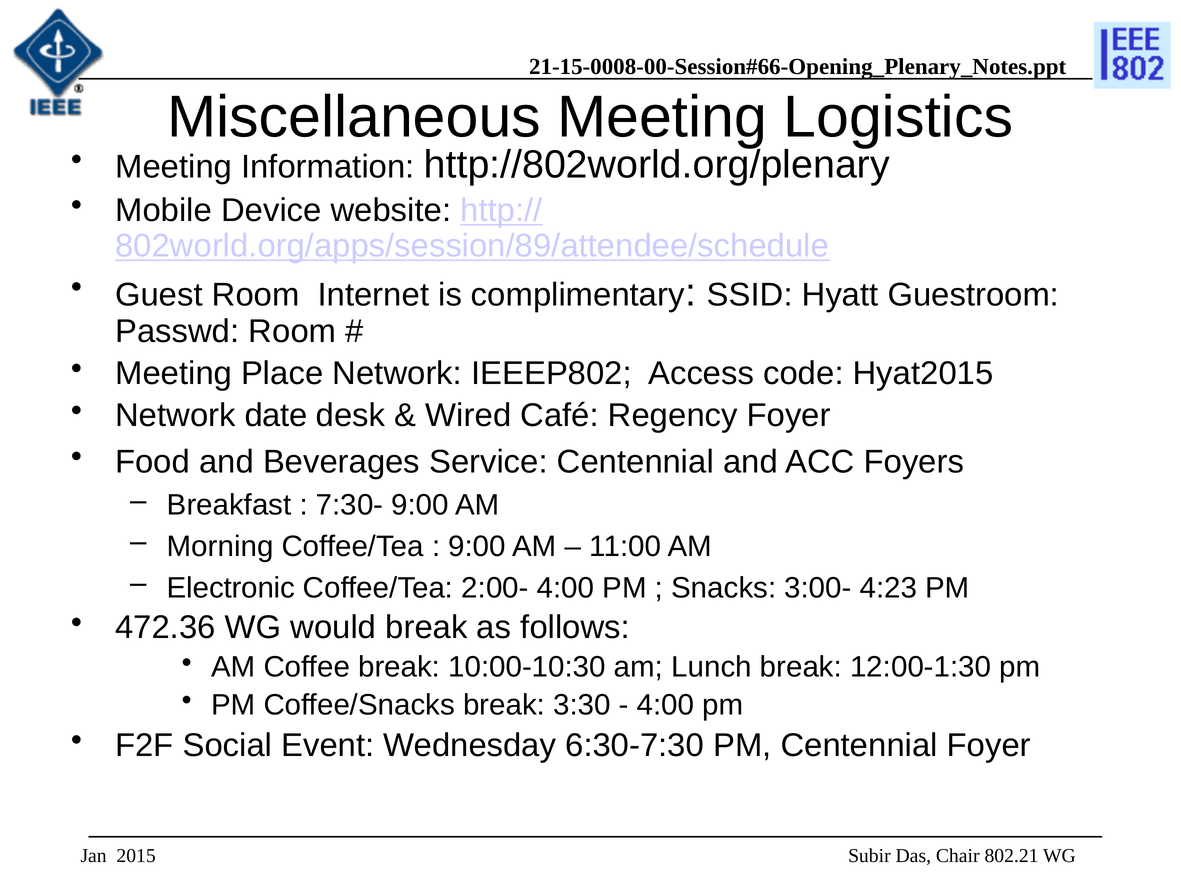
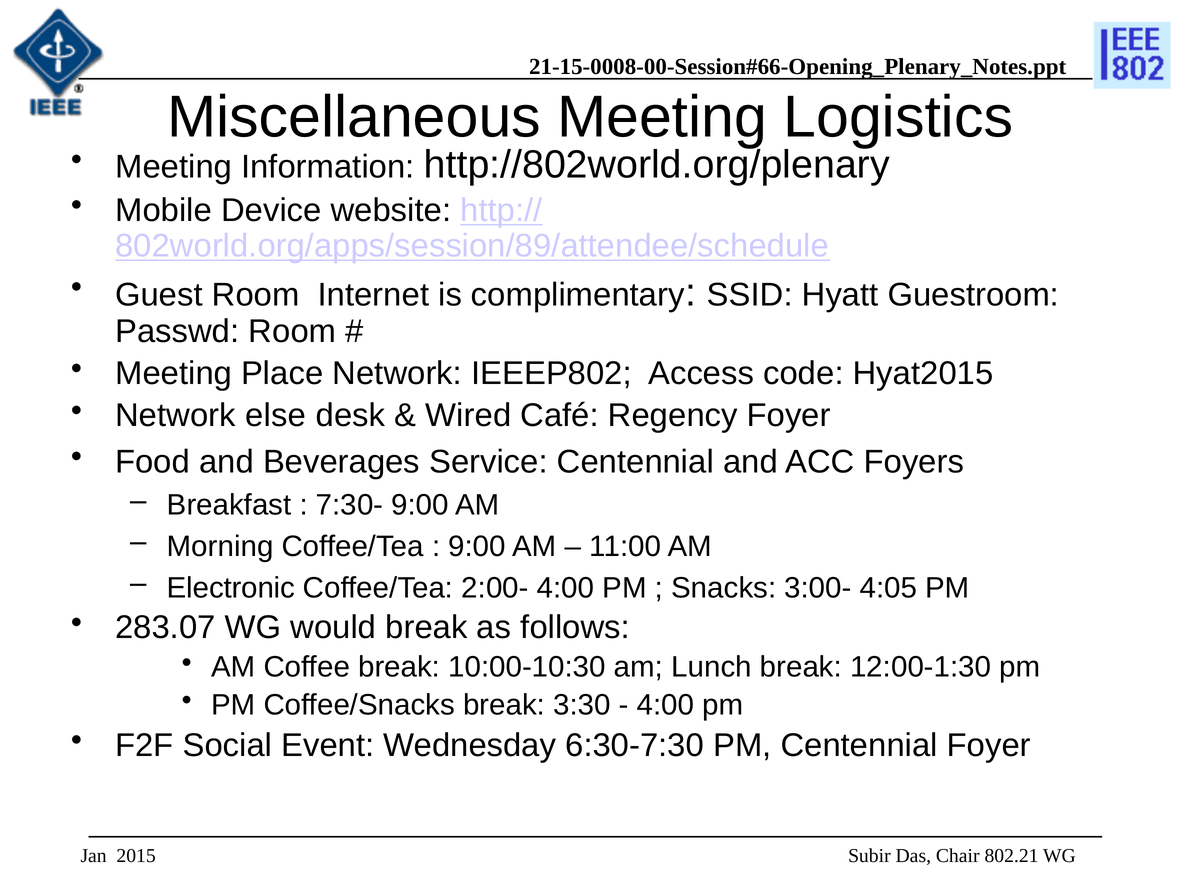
date: date -> else (276, 415)
4:23: 4:23 -> 4:05 (888, 588)
472.36: 472.36 -> 283.07 (165, 627)
